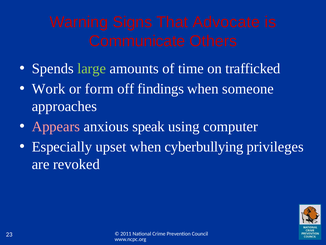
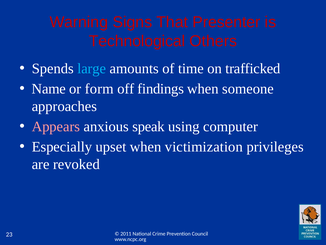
Advocate: Advocate -> Presenter (226, 22)
Communicate: Communicate -> Technological (137, 41)
large colour: light green -> light blue (92, 68)
Work: Work -> Name (49, 89)
cyberbullying: cyberbullying -> victimization (204, 147)
